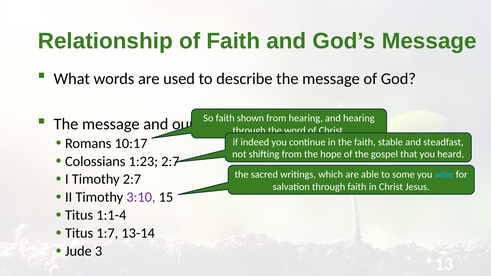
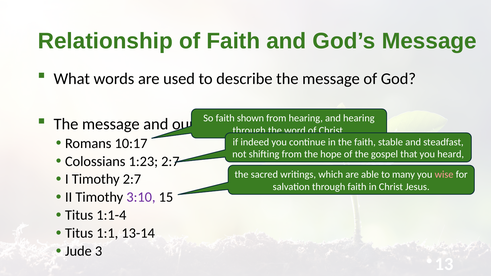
some: some -> many (404, 174)
wise colour: light blue -> pink (444, 174)
1:7: 1:7 -> 1:1 (107, 233)
